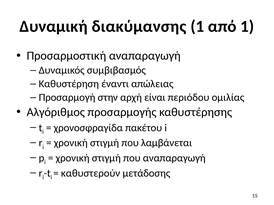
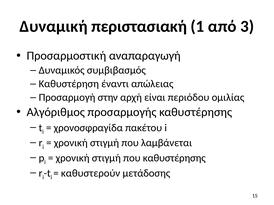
διακύμανσης: διακύμανσης -> περιστασιακή (139, 27)
από 1: 1 -> 3 (247, 27)
που αναπαραγωγή: αναπαραγωγή -> καθυστέρησης (174, 158)
